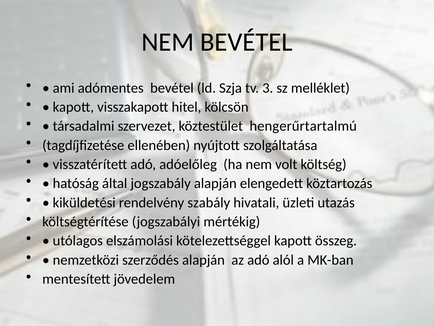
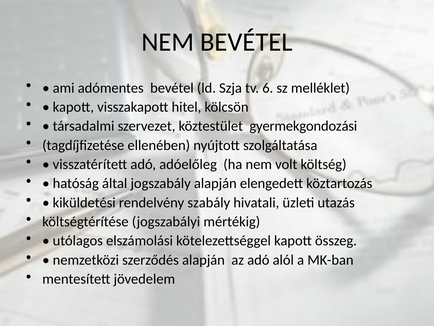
3: 3 -> 6 (268, 88)
hengerűrtartalmú: hengerűrtartalmú -> gyermekgondozási (303, 126)
